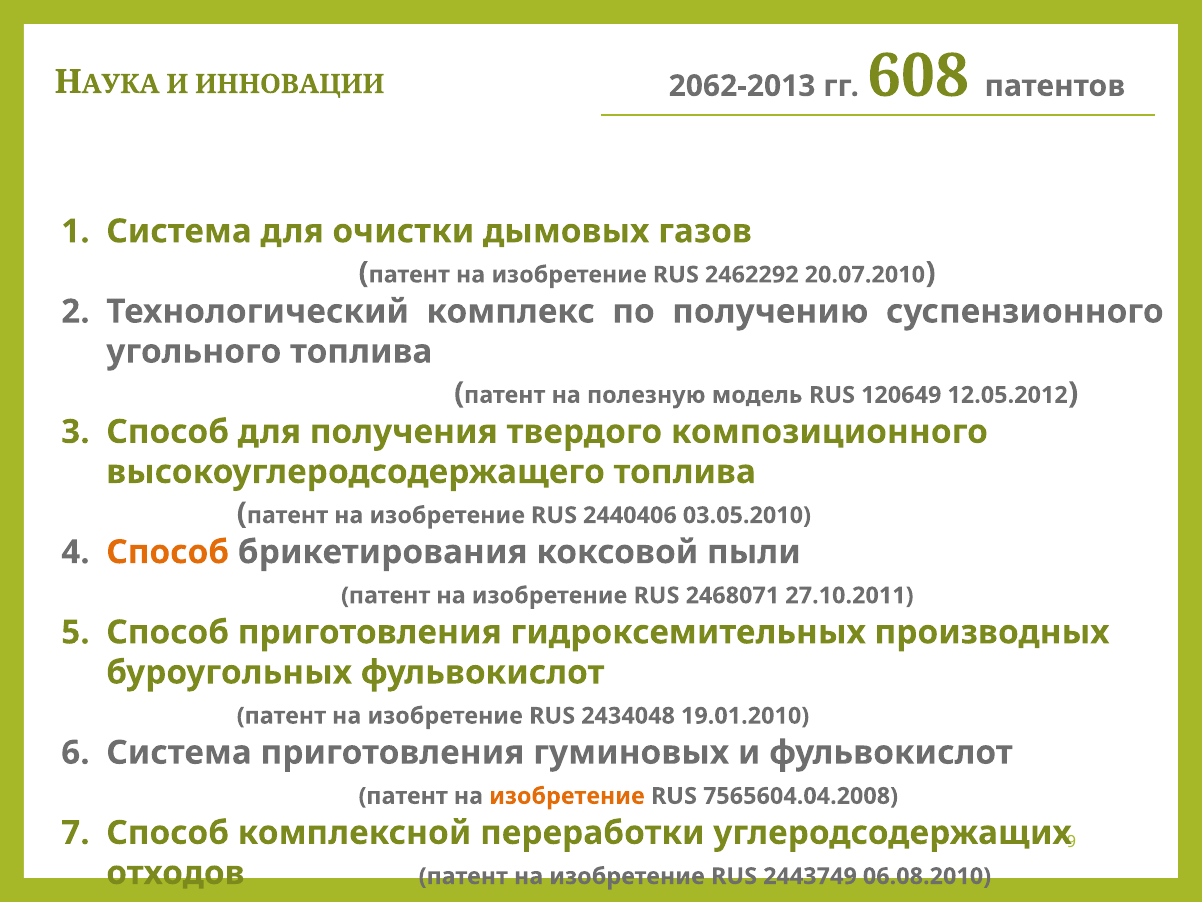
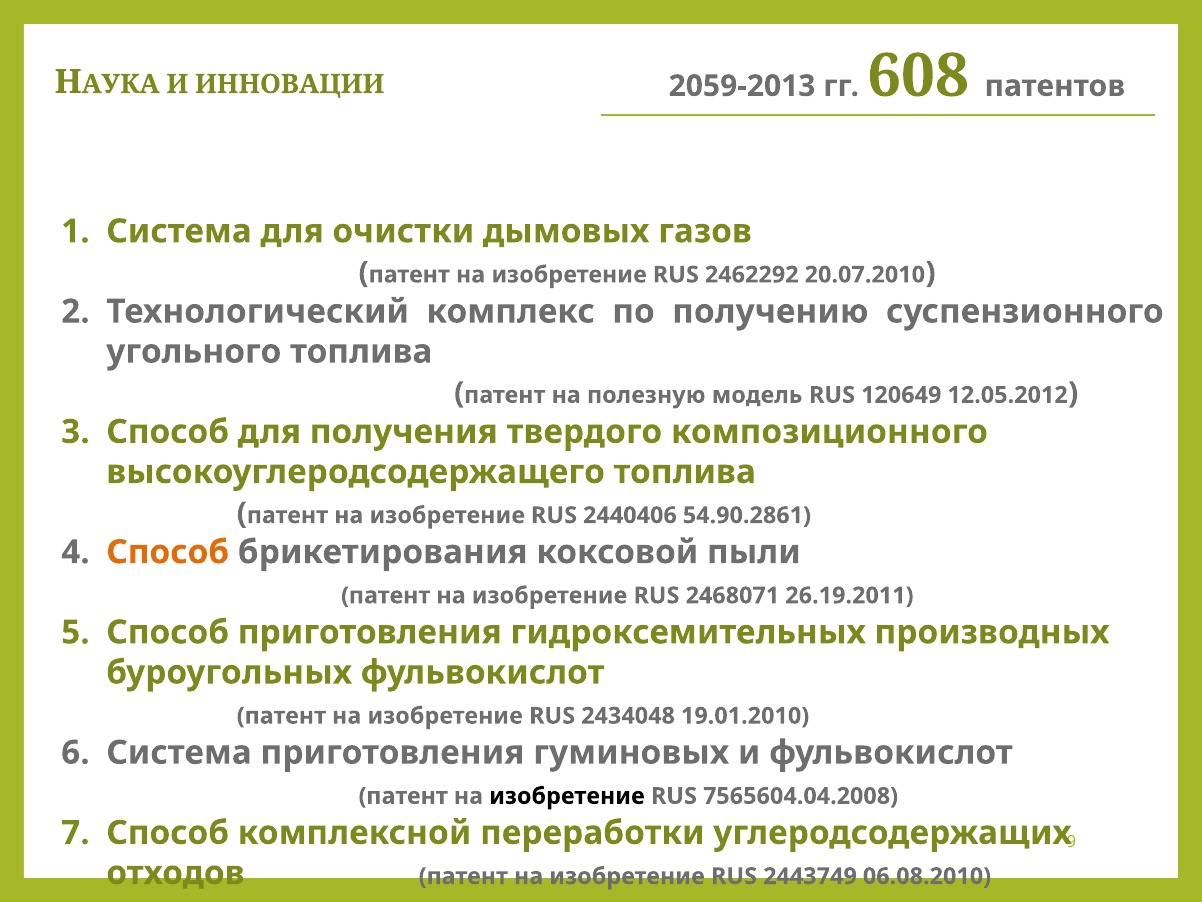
2062-2013: 2062-2013 -> 2059-2013 (742, 86)
03.05.2010: 03.05.2010 -> 54.90.2861 (747, 515)
27.10.2011: 27.10.2011 -> 26.19.2011 (849, 595)
изобретение colour: orange -> black (567, 796)
